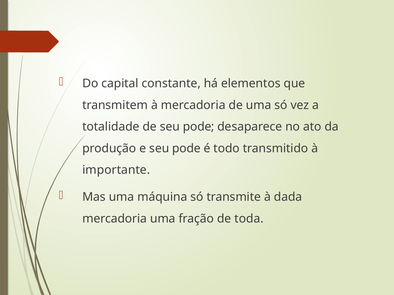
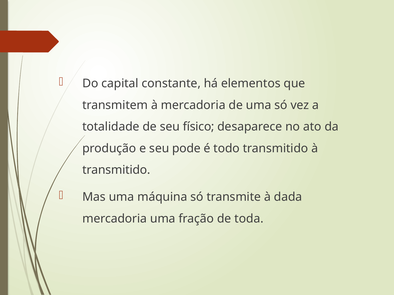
de seu pode: pode -> físico (199, 127)
importante: importante -> transmitido (116, 170)
